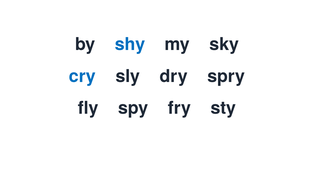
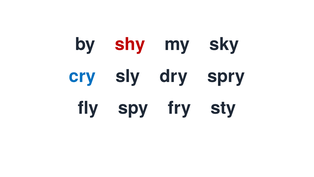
shy colour: blue -> red (130, 44)
